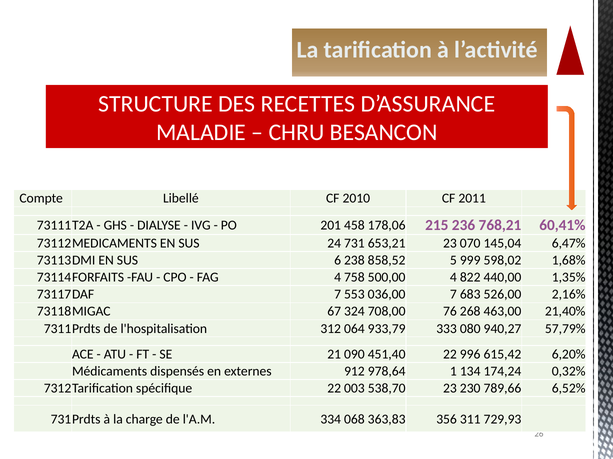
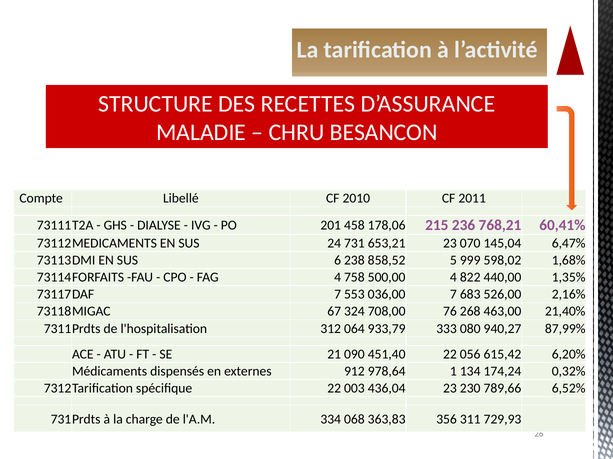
57,79%: 57,79% -> 87,99% (565, 329)
996: 996 -> 056 (470, 355)
538,70: 538,70 -> 436,04 (387, 389)
